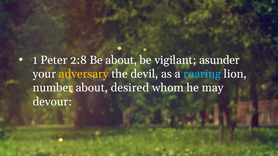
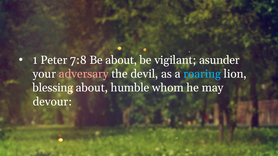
2:8: 2:8 -> 7:8 (78, 60)
adversary colour: yellow -> pink (84, 74)
number: number -> blessing (53, 88)
desired: desired -> humble (130, 88)
